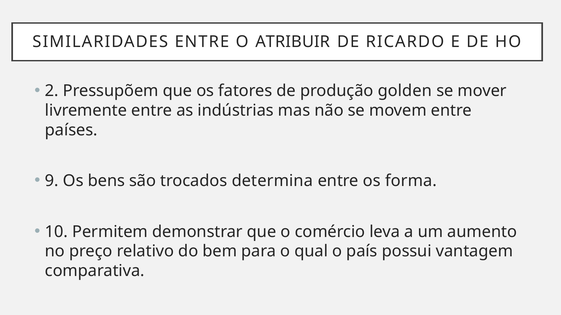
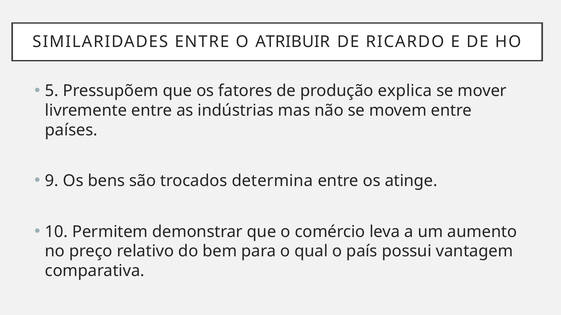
2: 2 -> 5 (52, 91)
golden: golden -> explica (405, 91)
forma: forma -> atinge (411, 181)
